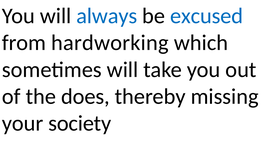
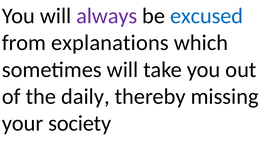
always colour: blue -> purple (107, 16)
hardworking: hardworking -> explanations (110, 43)
does: does -> daily (85, 97)
